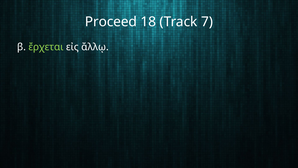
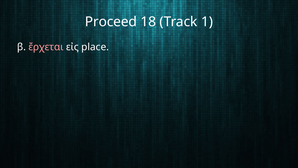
7: 7 -> 1 (207, 22)
ἔρχεται colour: light green -> pink (46, 47)
ἄλλῳ: ἄλλῳ -> place (95, 47)
